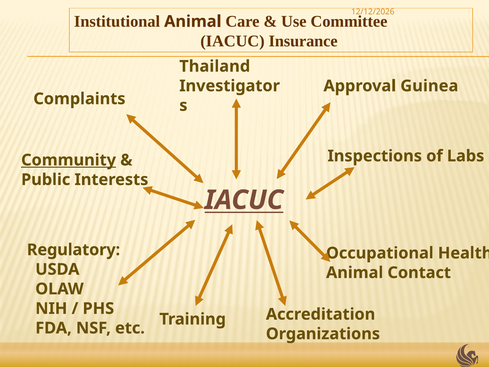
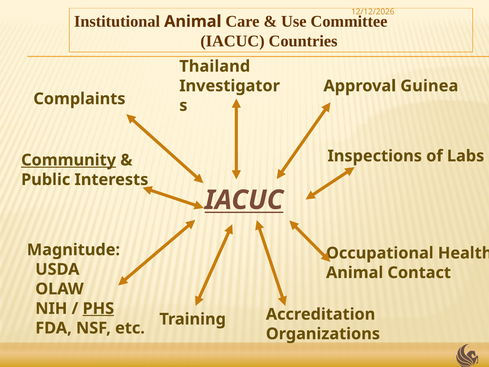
Insurance: Insurance -> Countries (303, 41)
Regulatory: Regulatory -> Magnitude (73, 250)
PHS underline: none -> present (98, 308)
